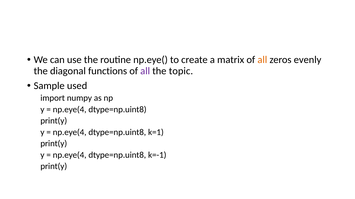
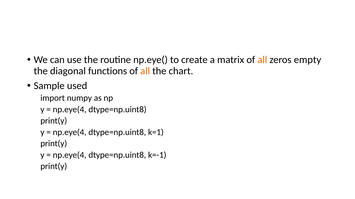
evenly: evenly -> empty (308, 60)
all colour: purple -> orange (145, 71)
topic: topic -> chart (181, 71)
